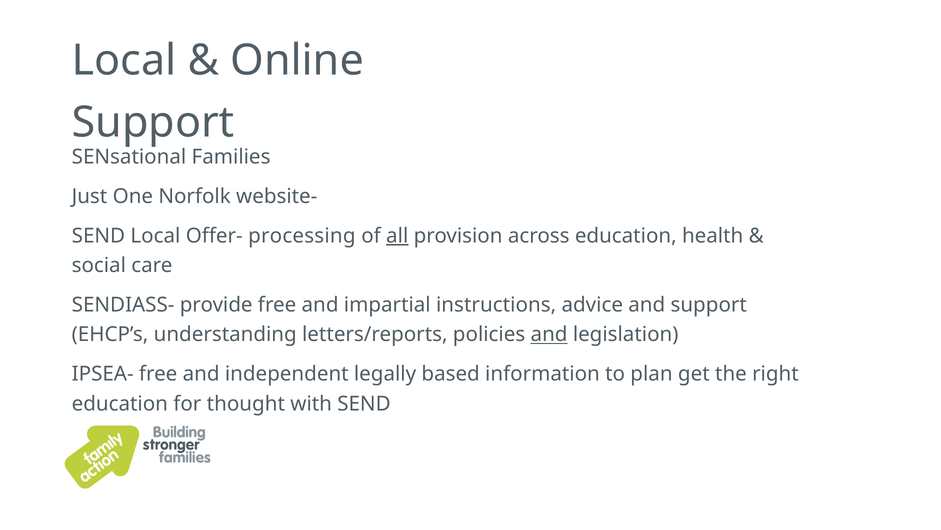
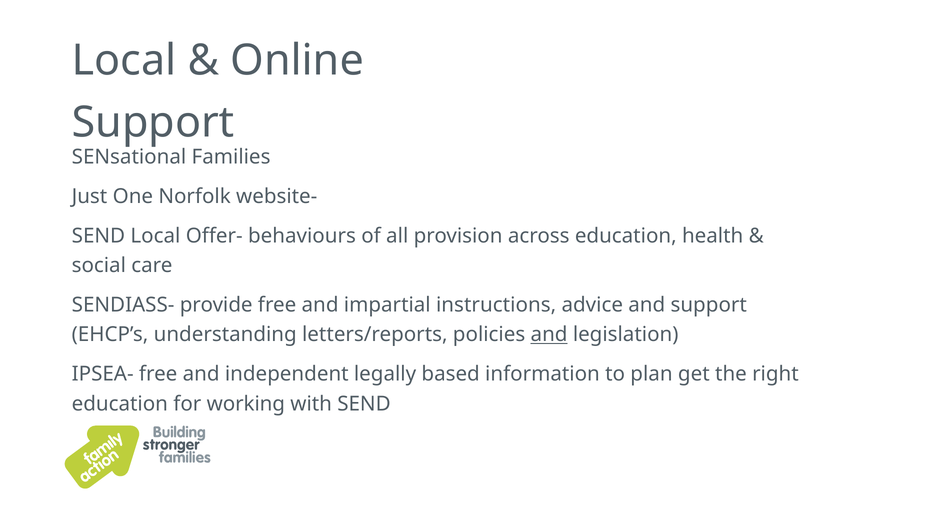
processing: processing -> behaviours (302, 236)
all underline: present -> none (397, 236)
thought: thought -> working (246, 403)
